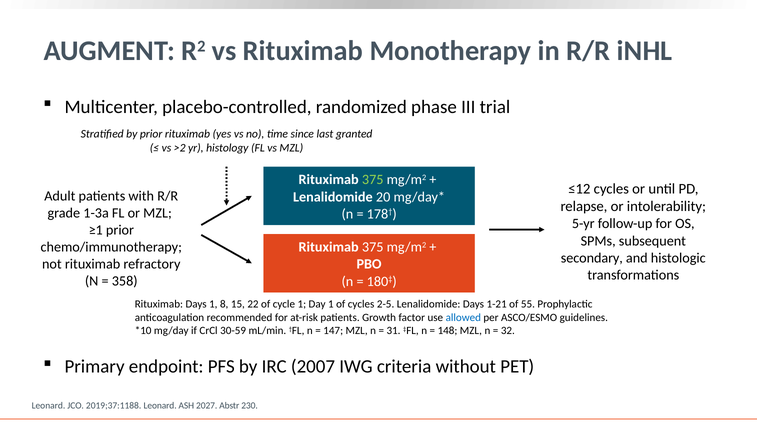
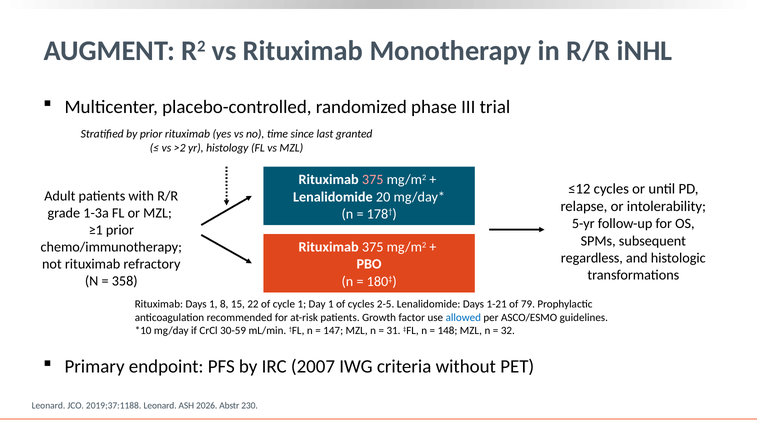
375 colour: light green -> pink (373, 180)
secondary: secondary -> regardless (592, 258)
55: 55 -> 79 (528, 304)
2027: 2027 -> 2026 (207, 405)
